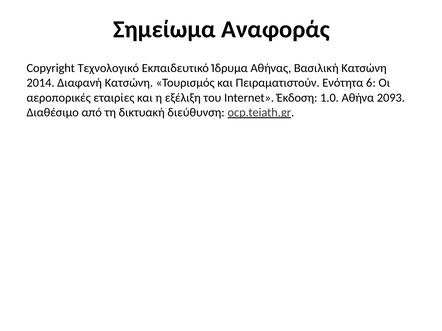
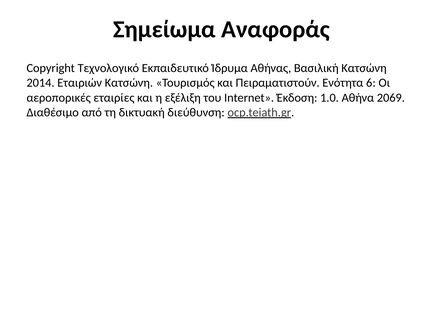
Διαφανή: Διαφανή -> Εταιριών (80, 83)
2093: 2093 -> 2069 (391, 98)
